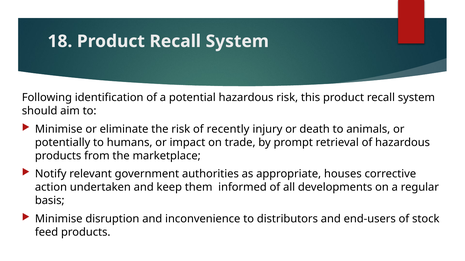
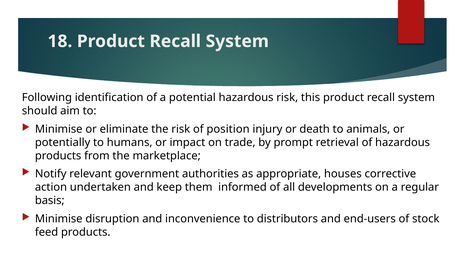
recently: recently -> position (228, 129)
